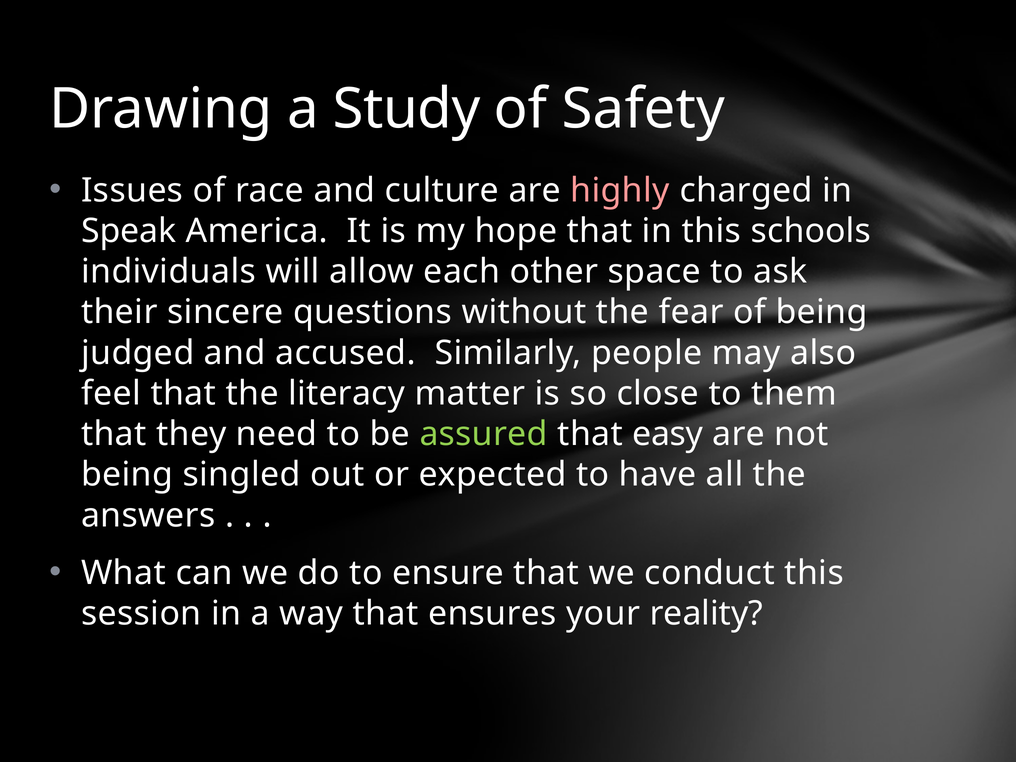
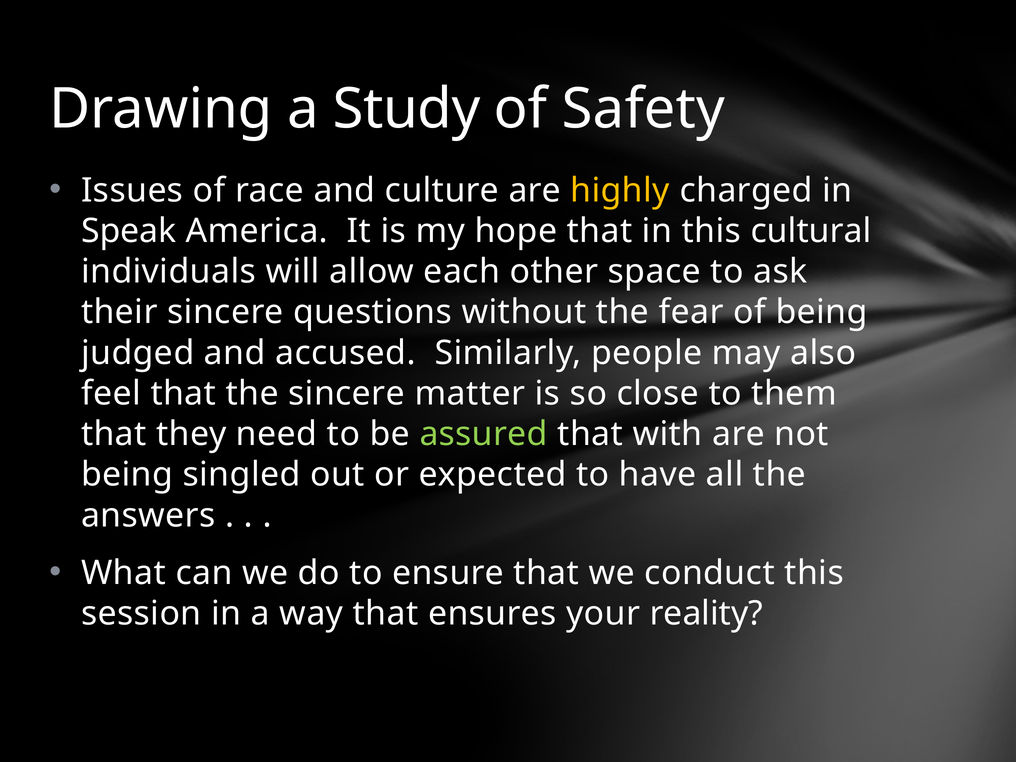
highly colour: pink -> yellow (620, 190)
schools: schools -> cultural (811, 231)
the literacy: literacy -> sincere (347, 394)
easy: easy -> with (667, 434)
